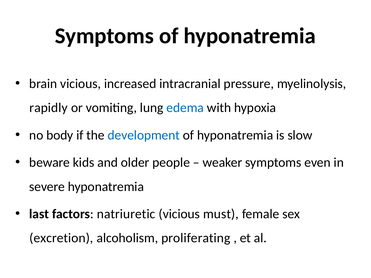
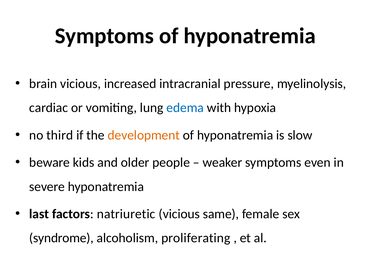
rapidly: rapidly -> cardiac (49, 108)
body: body -> third (60, 135)
development colour: blue -> orange (144, 135)
must: must -> same (221, 214)
excretion: excretion -> syndrome (61, 238)
